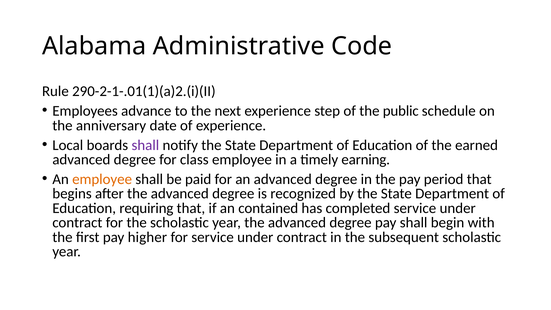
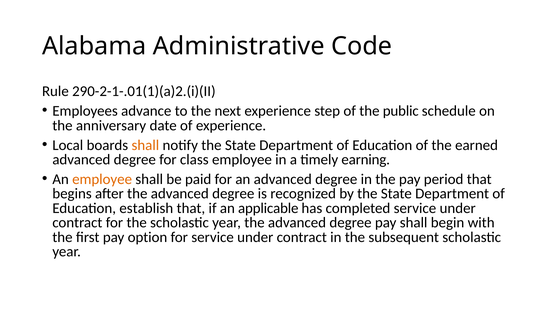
shall colour: purple -> orange (145, 145)
requiring: requiring -> establish (146, 208)
contained: contained -> applicable (268, 208)
higher: higher -> option (147, 237)
